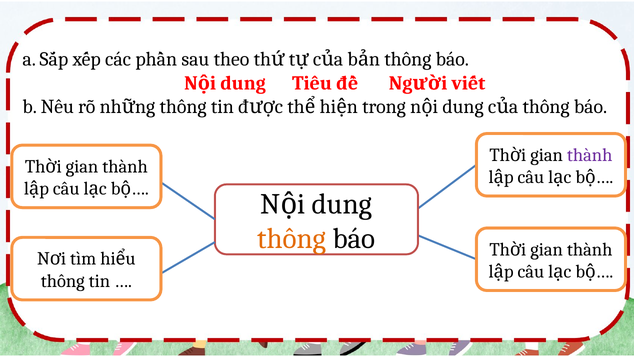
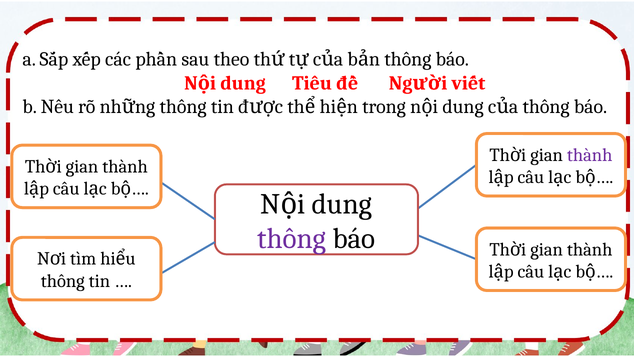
thông colour: orange -> purple (292, 239)
